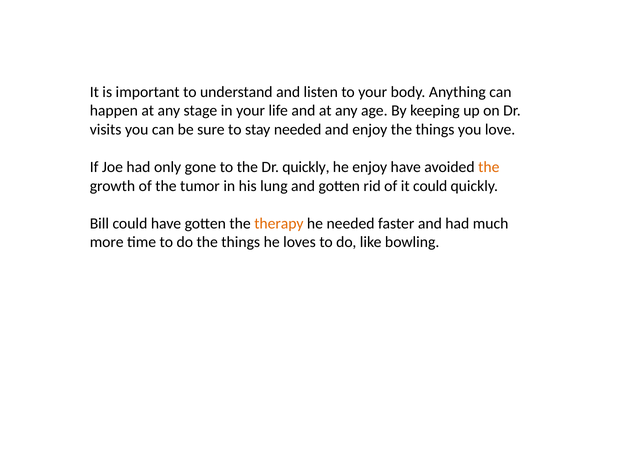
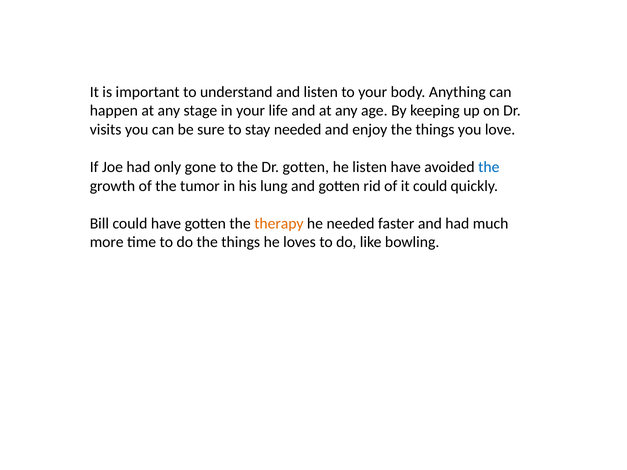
Dr quickly: quickly -> gotten (306, 167)
he enjoy: enjoy -> listen (370, 167)
the colour: orange -> blue (489, 167)
